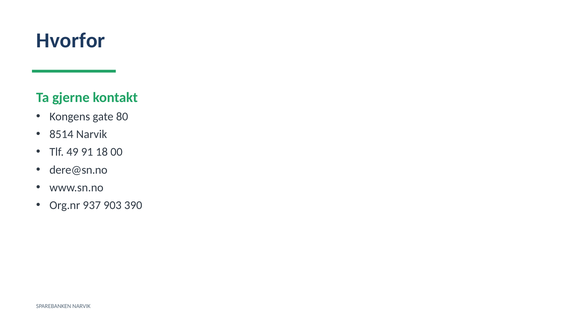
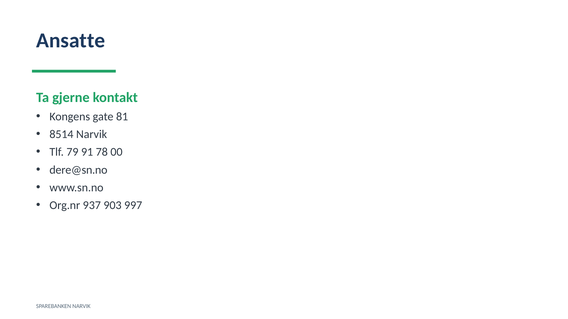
Hvorfor: Hvorfor -> Ansatte (71, 41)
80: 80 -> 81 (122, 117)
49: 49 -> 79 (72, 152)
18: 18 -> 78 (102, 152)
390: 390 -> 997 (133, 206)
